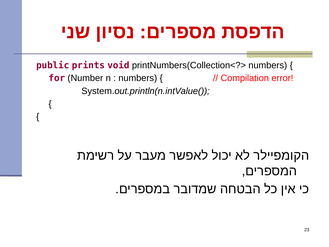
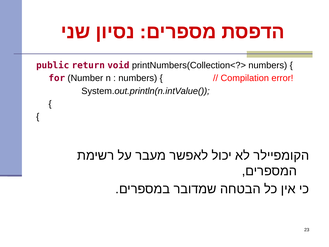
prints: prints -> return (88, 65)
